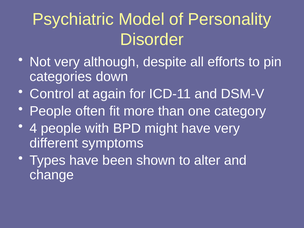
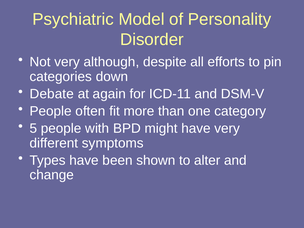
Control: Control -> Debate (52, 94)
4: 4 -> 5 (33, 128)
